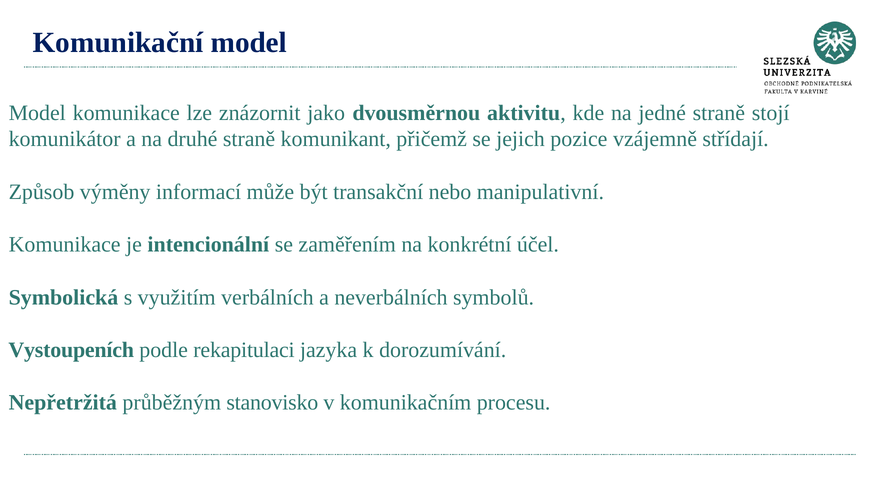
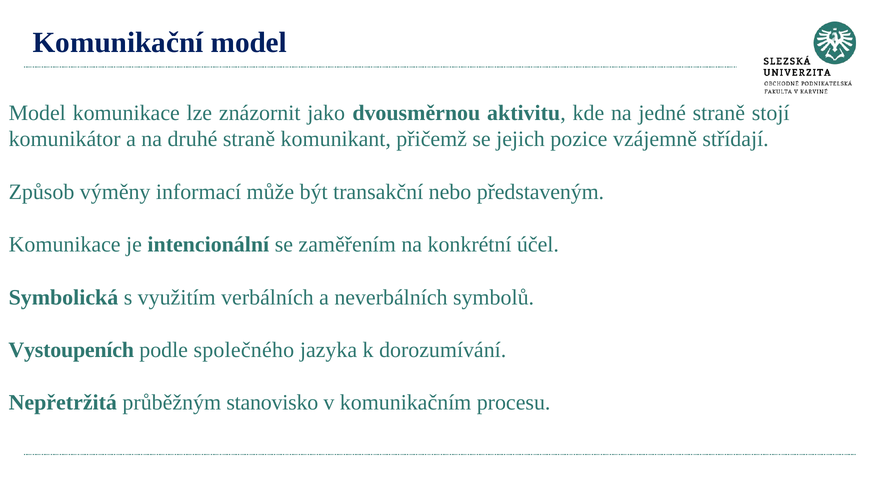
manipulativní: manipulativní -> představeným (540, 192)
rekapitulaci: rekapitulaci -> společného (244, 350)
